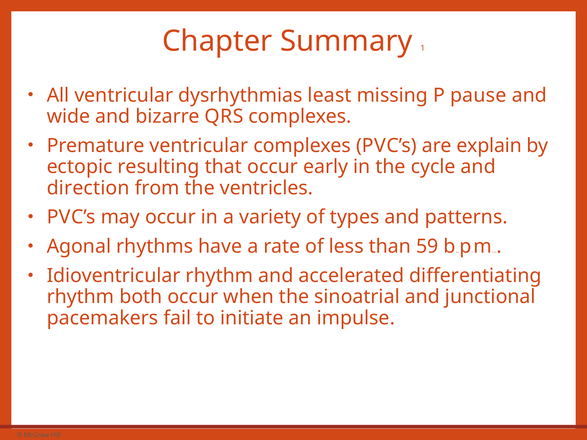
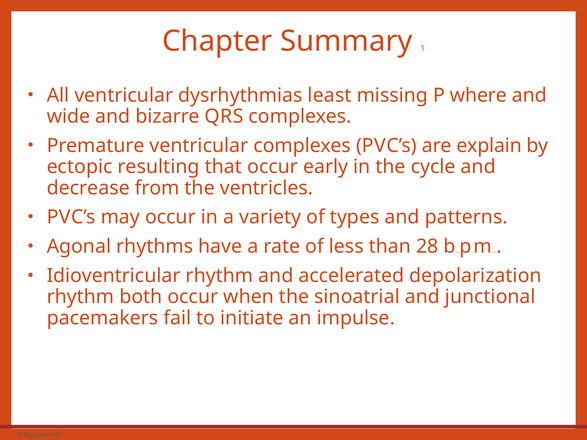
pause: pause -> where (478, 95)
direction: direction -> decrease (88, 188)
59: 59 -> 28 (427, 247)
differentiating: differentiating -> depolarization (475, 276)
